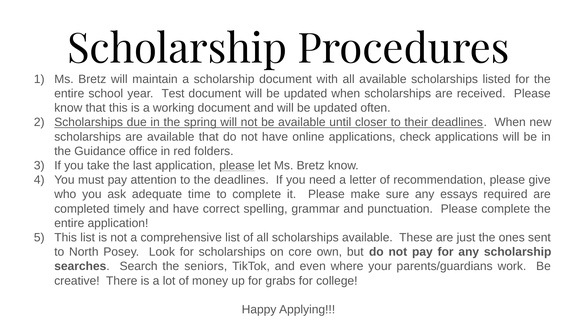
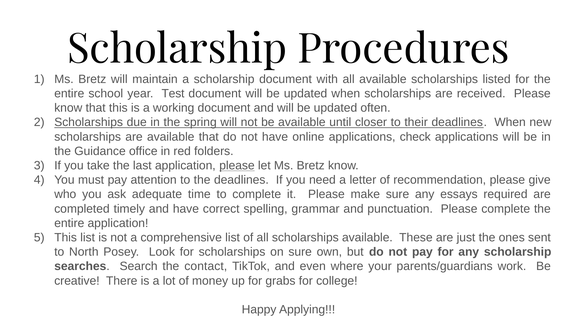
on core: core -> sure (300, 252)
seniors: seniors -> contact (206, 267)
